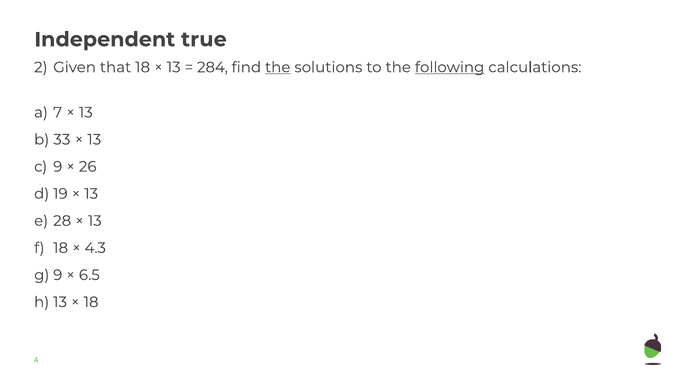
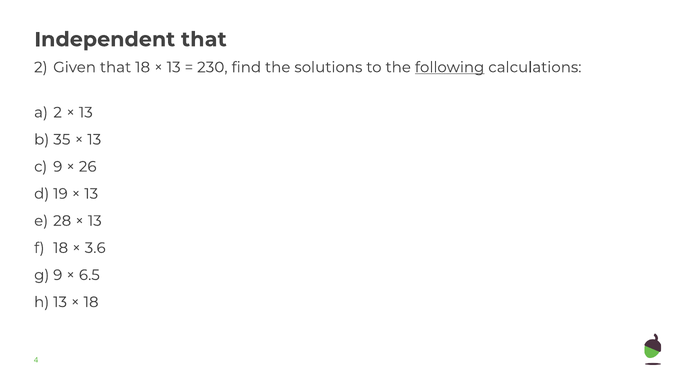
Independent true: true -> that (204, 39)
284: 284 -> 230 (212, 67)
the underline: present -> none (278, 67)
7: 7 -> 2 (58, 112)
33: 33 -> 35 (62, 139)
4.3: 4.3 -> 3.6 (95, 248)
